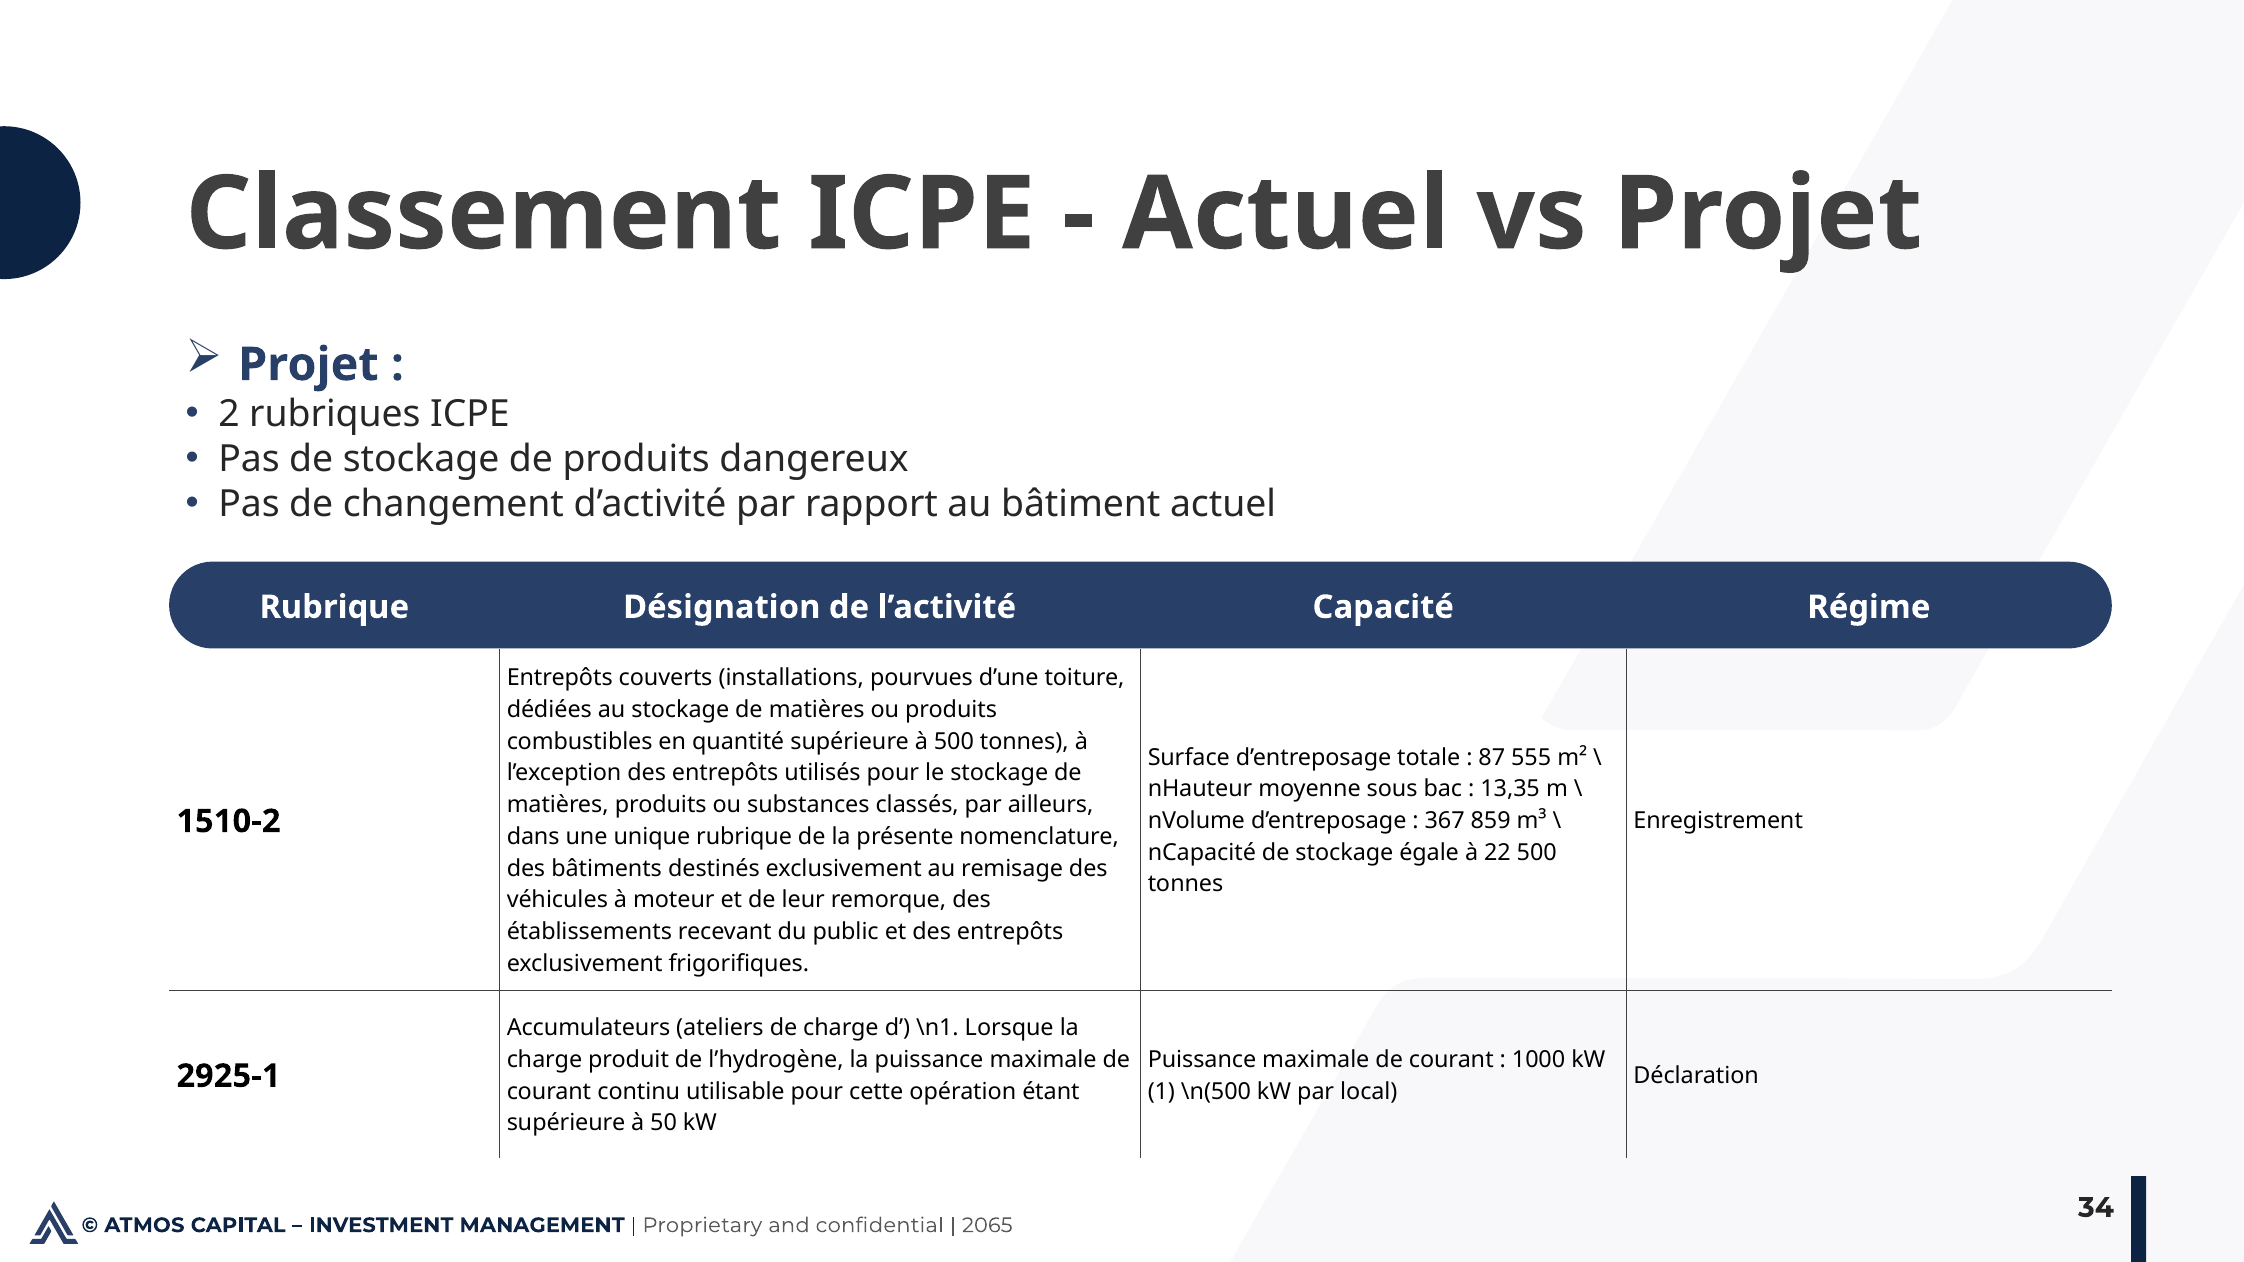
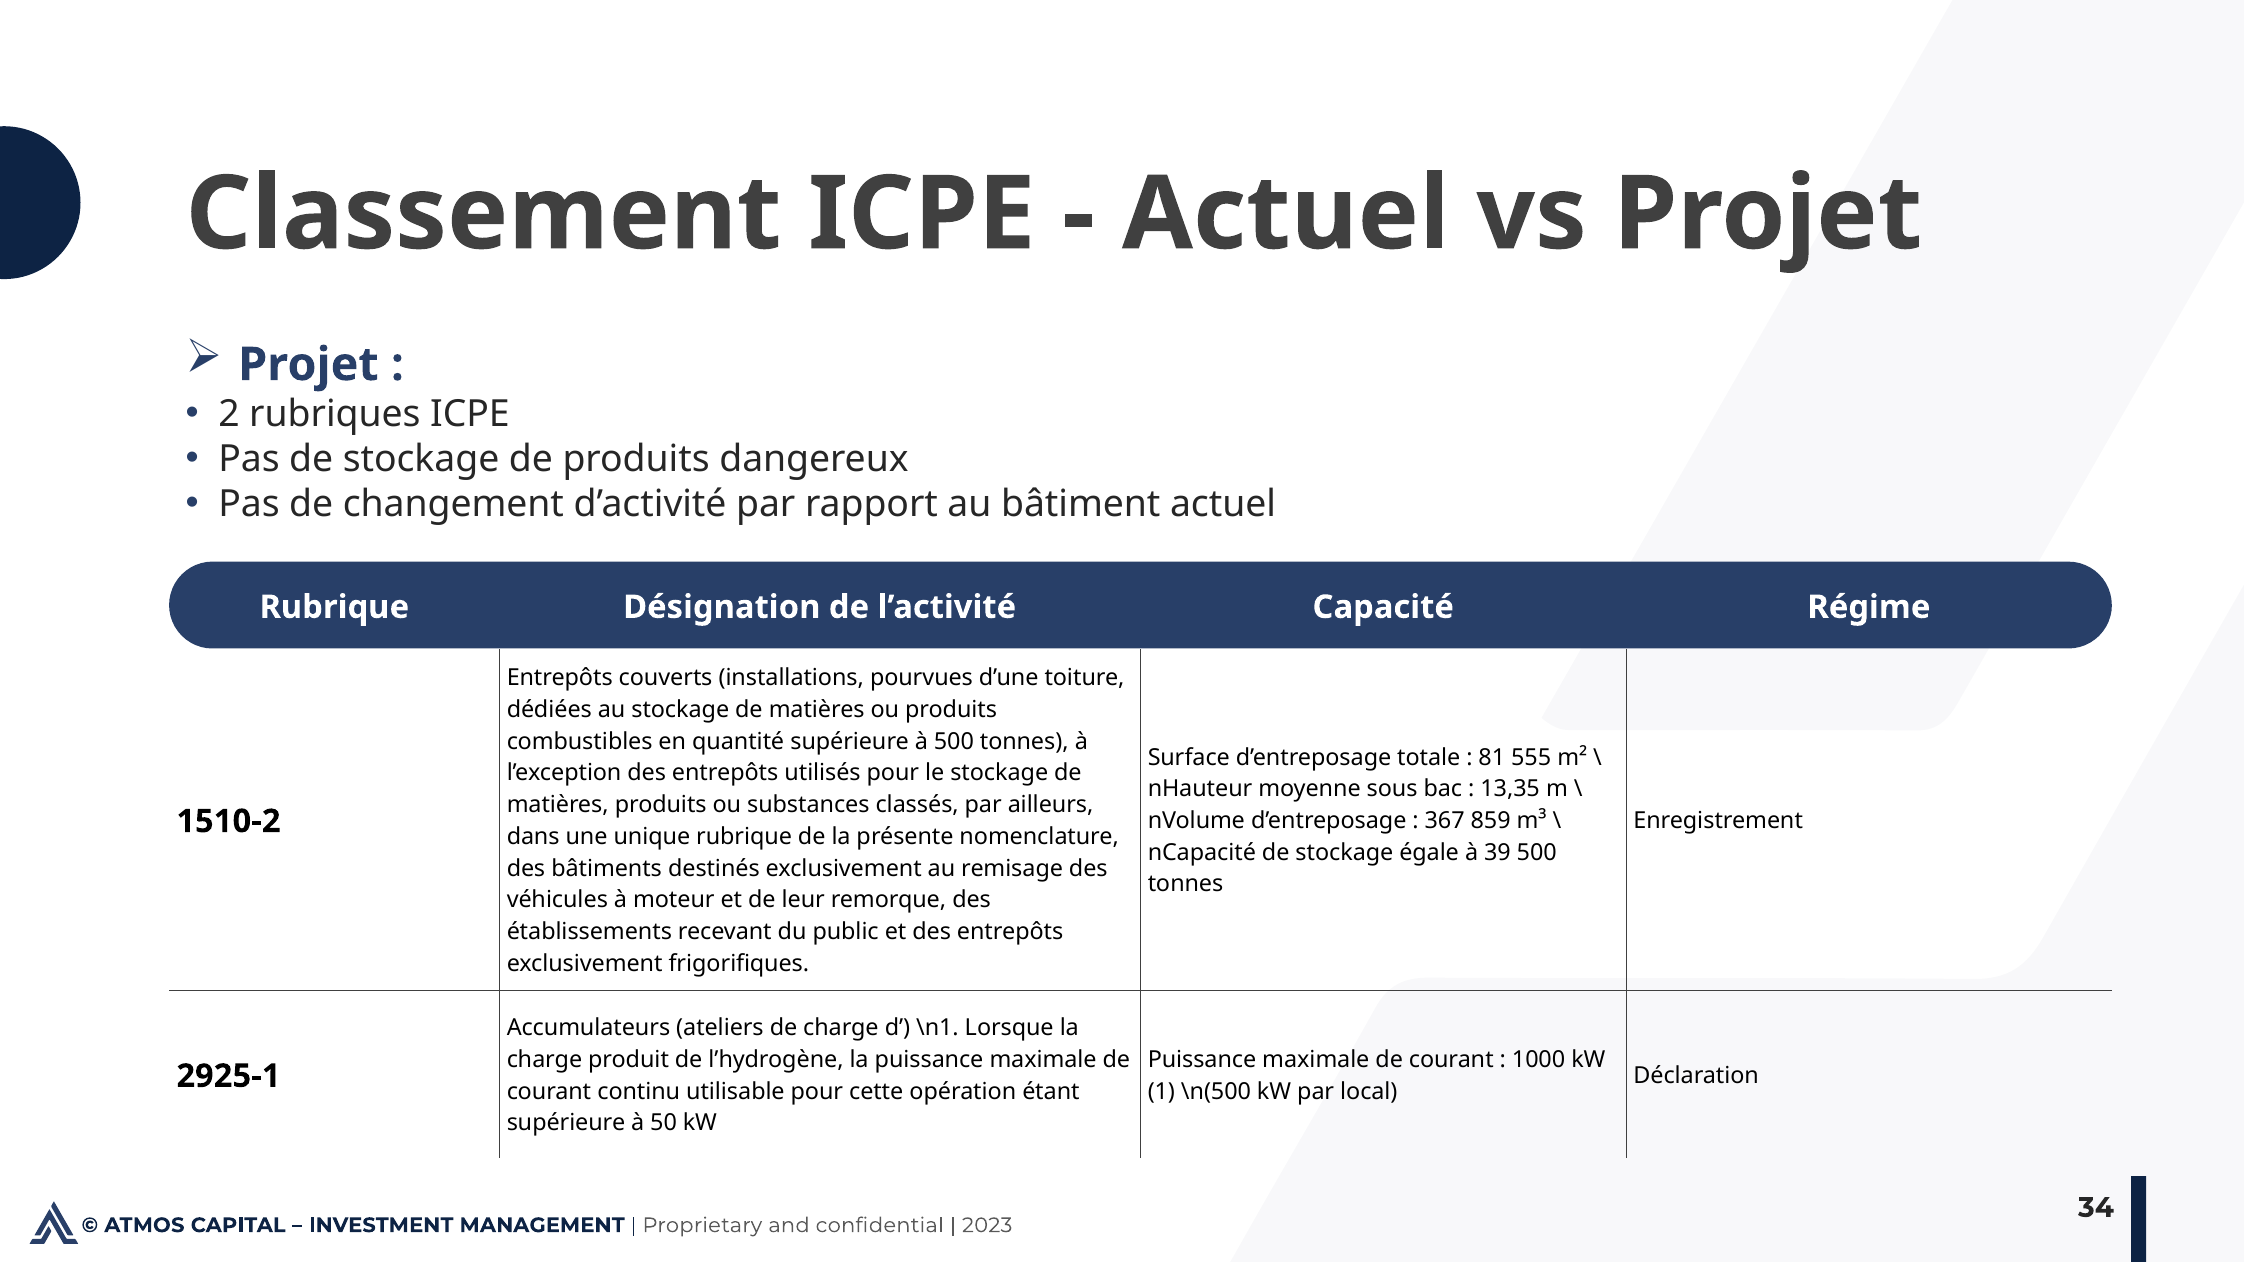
87: 87 -> 81 (1492, 757)
22: 22 -> 39 (1497, 853)
2065: 2065 -> 2023 (987, 1225)
